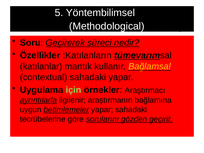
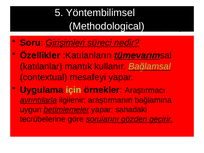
Geçirerek: Geçirerek -> Girişimleri (65, 43)
Bağlamsal colour: yellow -> light green (150, 66)
contextual sahadaki: sahadaki -> mesafeyi (88, 77)
